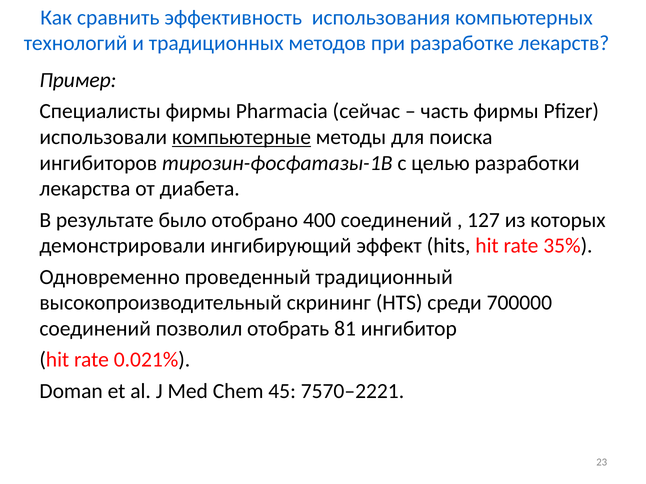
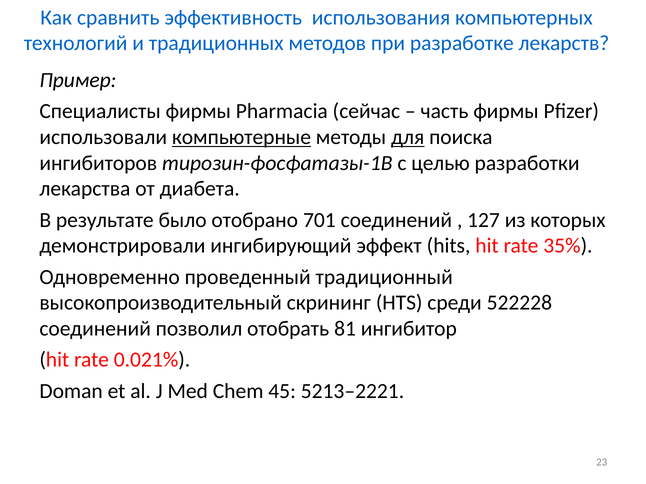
для underline: none -> present (408, 137)
400: 400 -> 701 (319, 220)
700000: 700000 -> 522228 (519, 303)
7570–2221: 7570–2221 -> 5213–2221 (352, 391)
